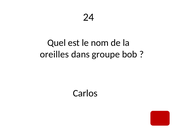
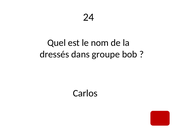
oreilles: oreilles -> dressés (54, 54)
